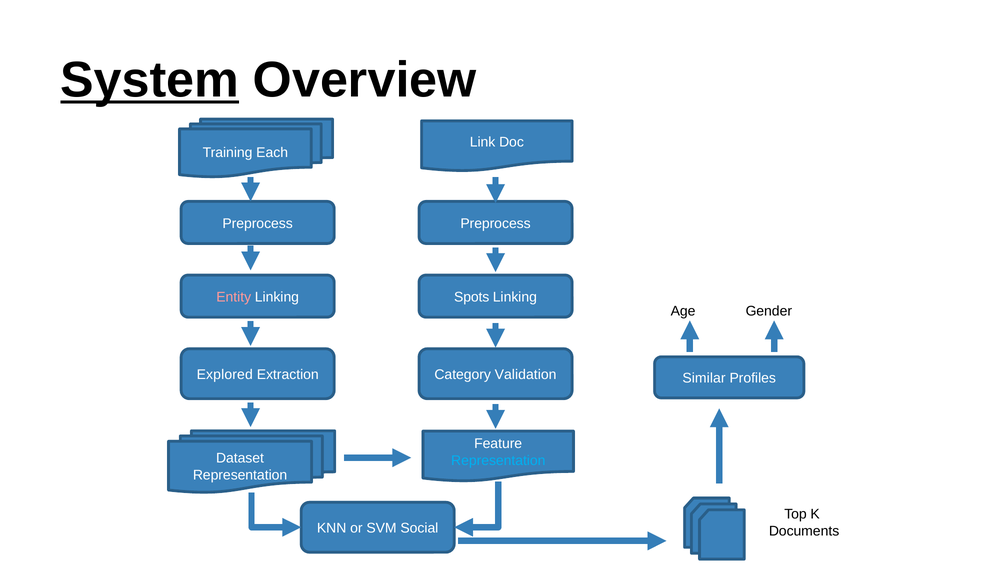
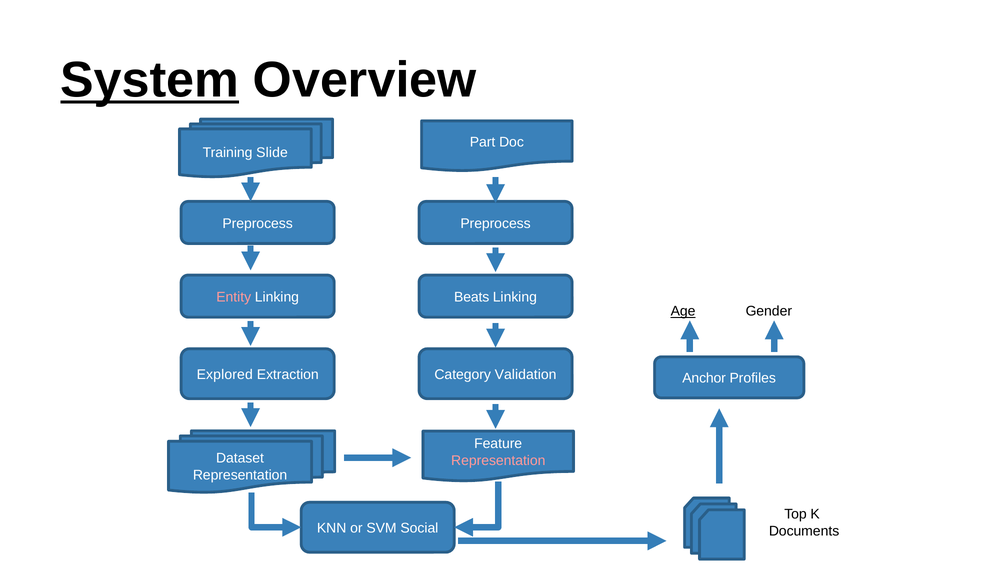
Link: Link -> Part (483, 142)
Each: Each -> Slide (272, 153)
Spots: Spots -> Beats (472, 297)
Age underline: none -> present (683, 311)
Similar: Similar -> Anchor (704, 378)
Representation colour: light blue -> pink (498, 461)
